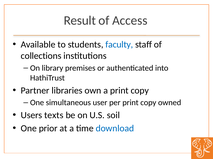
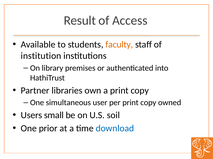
faculty colour: blue -> orange (119, 45)
collections: collections -> institution (41, 56)
texts: texts -> small (54, 116)
